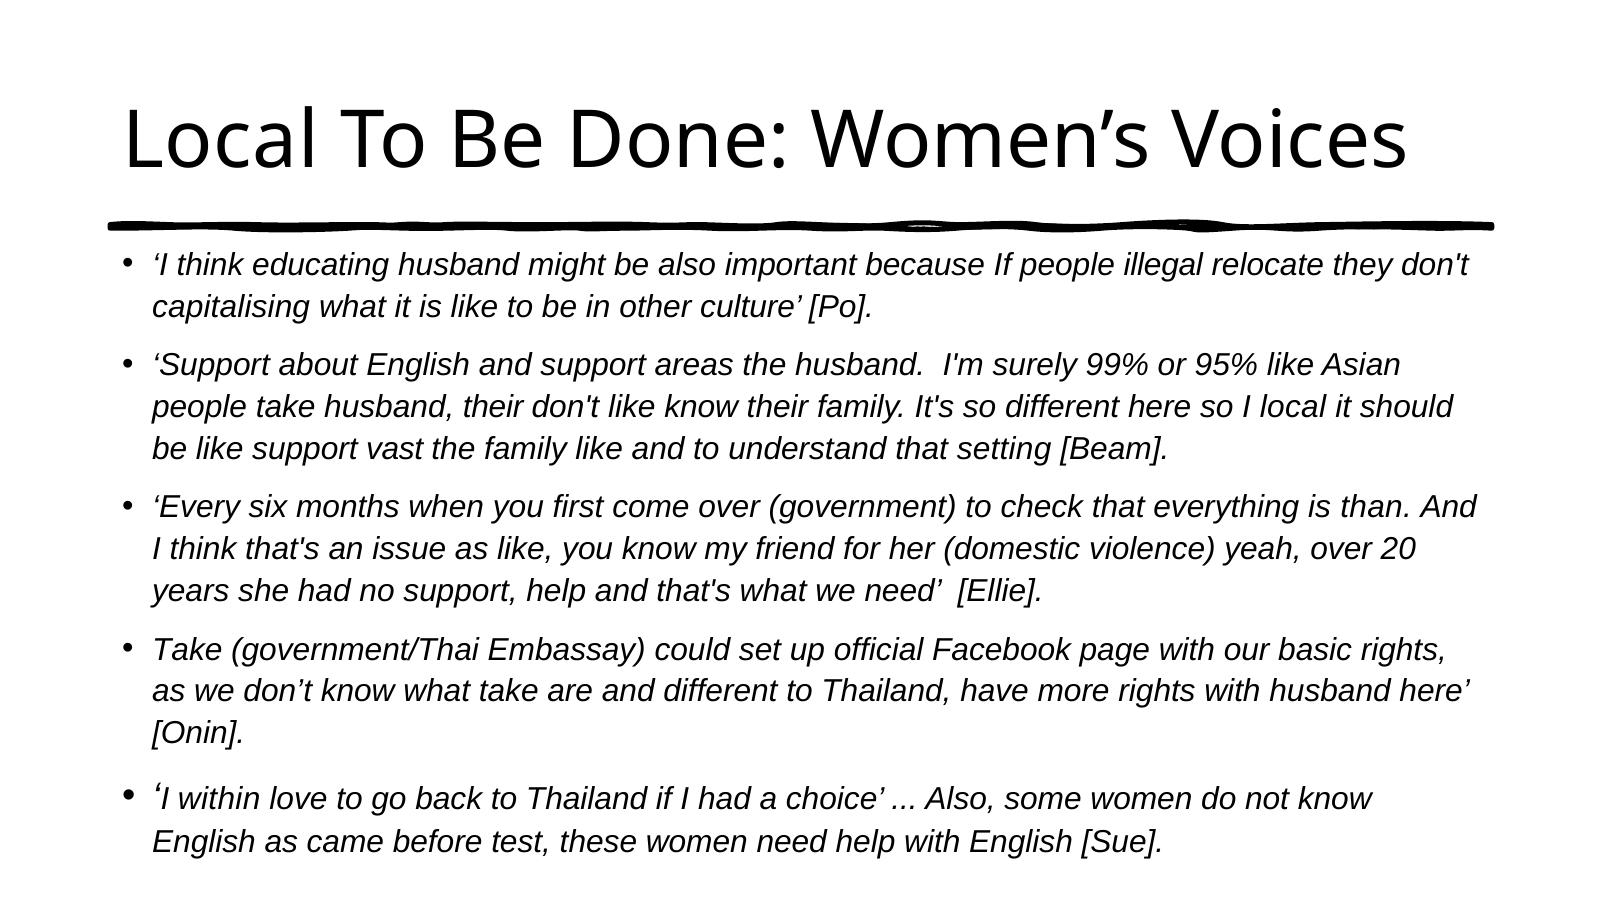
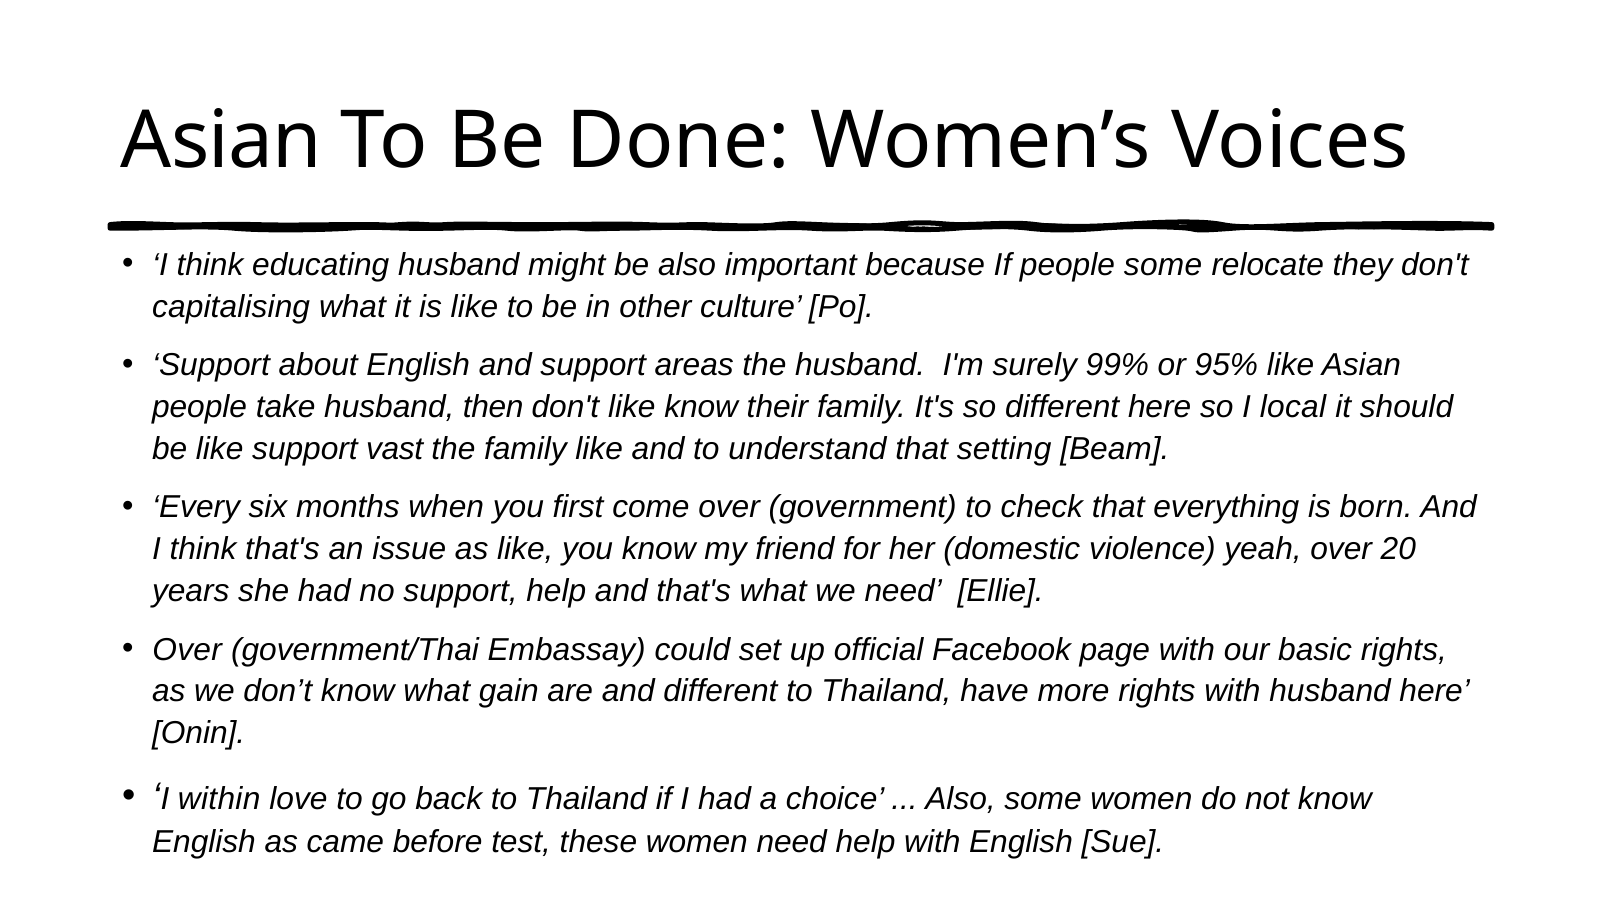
Local: Local -> Asian (221, 141)
people illegal: illegal -> some (1163, 265)
husband their: their -> then (493, 407)
than: than -> born (1376, 508)
Take: Take -> Over (187, 650)
what take: take -> gain (509, 692)
